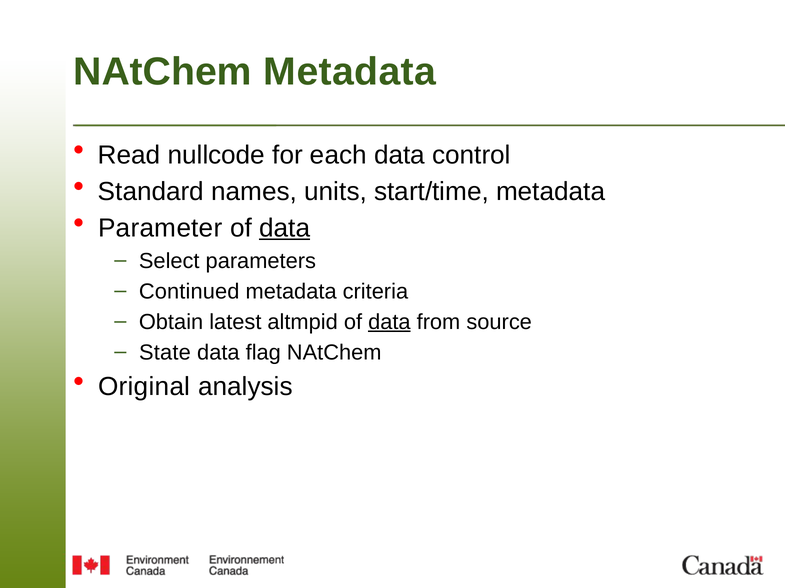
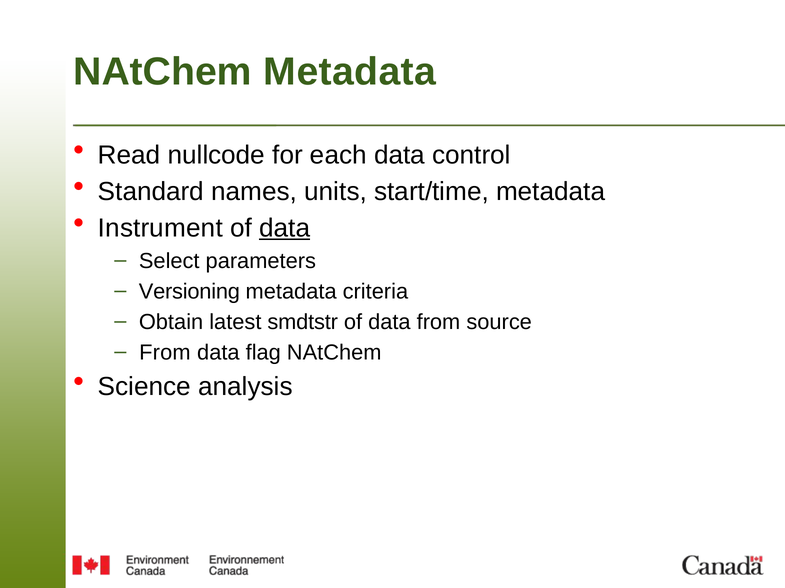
Parameter: Parameter -> Instrument (160, 228)
Continued: Continued -> Versioning (189, 292)
altmpid: altmpid -> smdtstr (303, 322)
data underline: present -> none (389, 322)
State: State -> From (165, 353)
Original: Original -> Science (144, 387)
